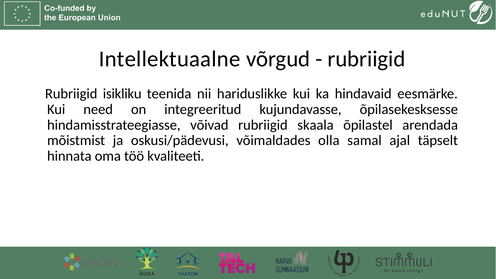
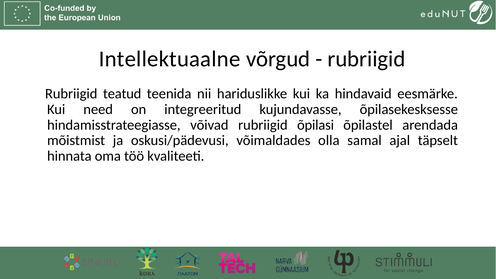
isikliku: isikliku -> teatud (122, 94)
skaala: skaala -> õpilasi (316, 125)
